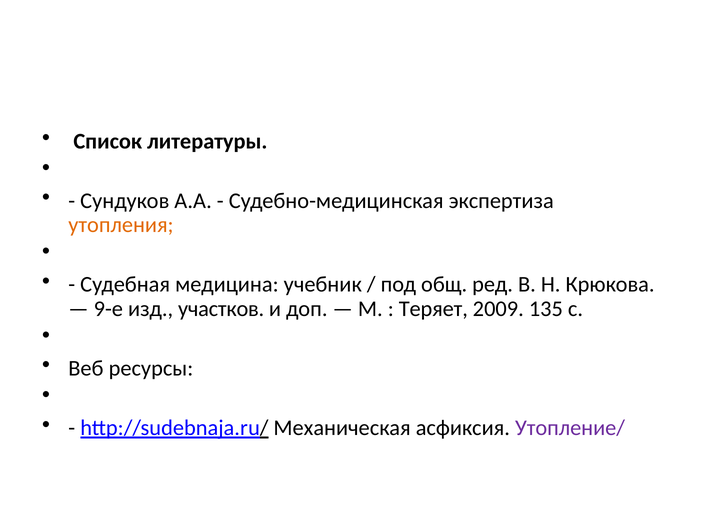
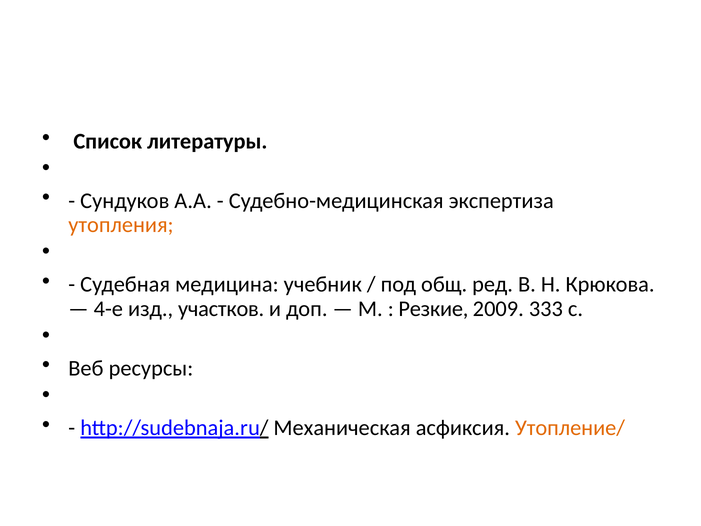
9-е: 9-е -> 4-е (108, 309)
Теряет: Теряет -> Резкие (433, 309)
135: 135 -> 333 (546, 309)
Утопление/ colour: purple -> orange (570, 428)
